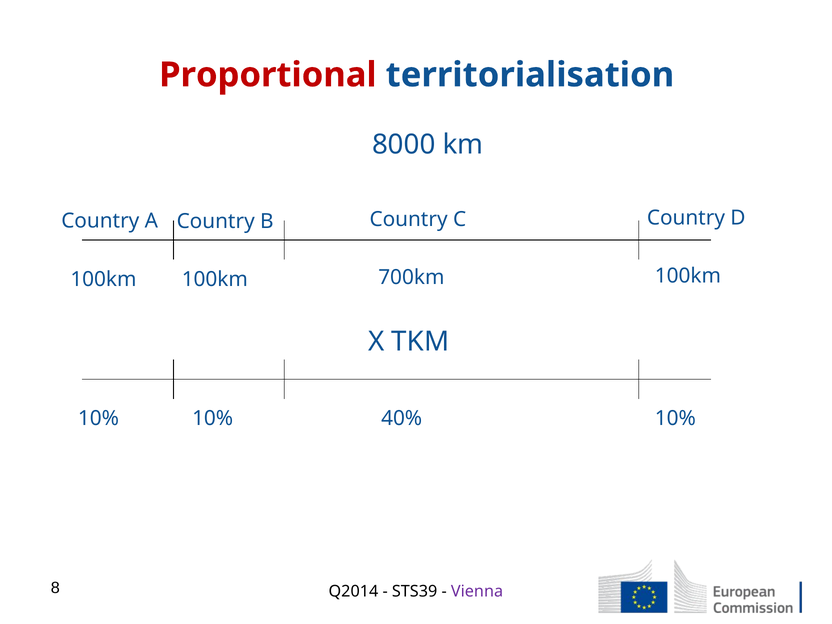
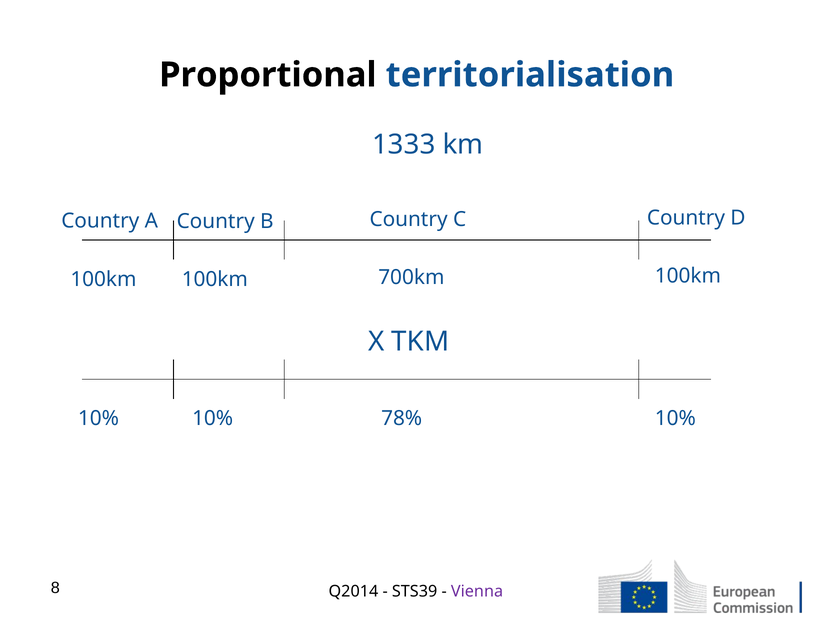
Proportional colour: red -> black (268, 75)
8000: 8000 -> 1333 (404, 145)
40%: 40% -> 78% (402, 419)
